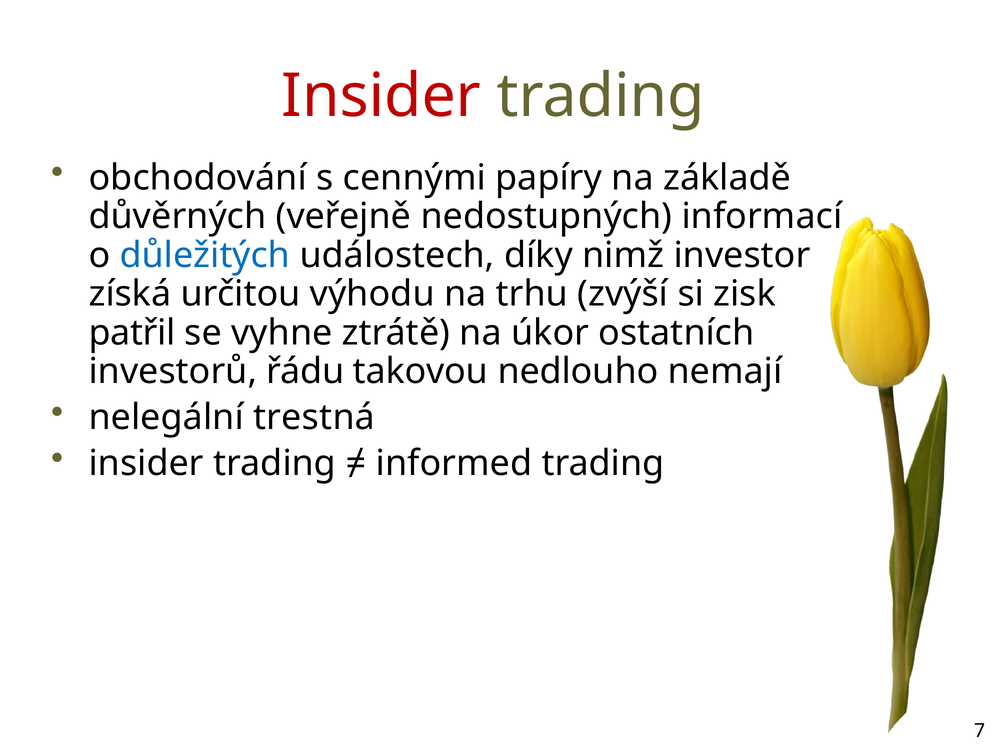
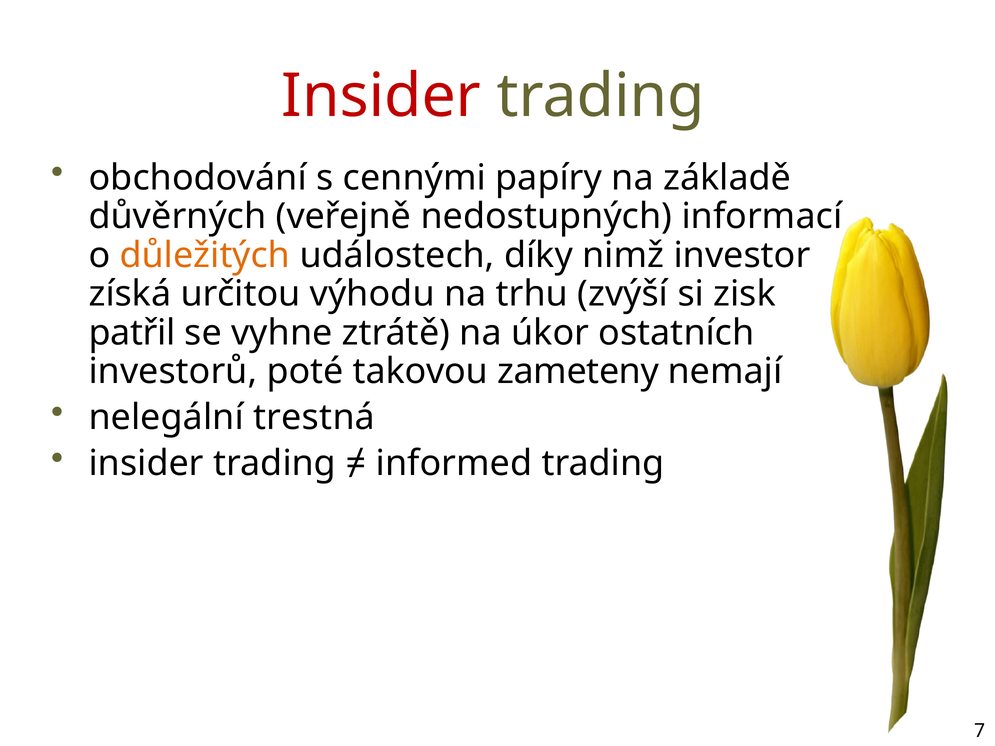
důležitých colour: blue -> orange (205, 255)
řádu: řádu -> poté (305, 372)
nedlouho: nedlouho -> zameteny (578, 372)
